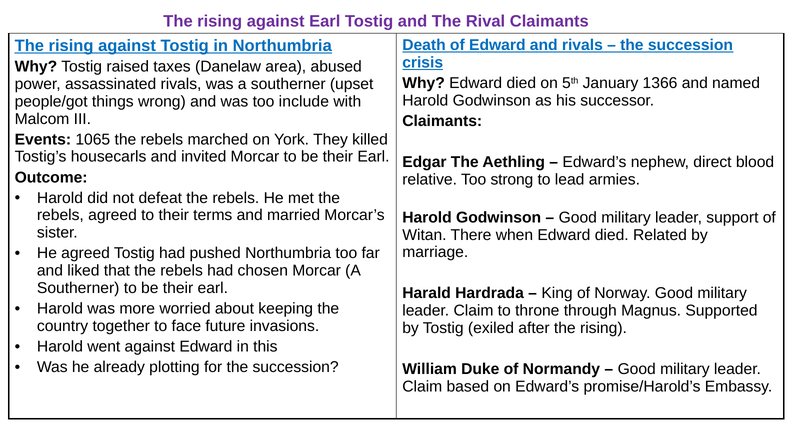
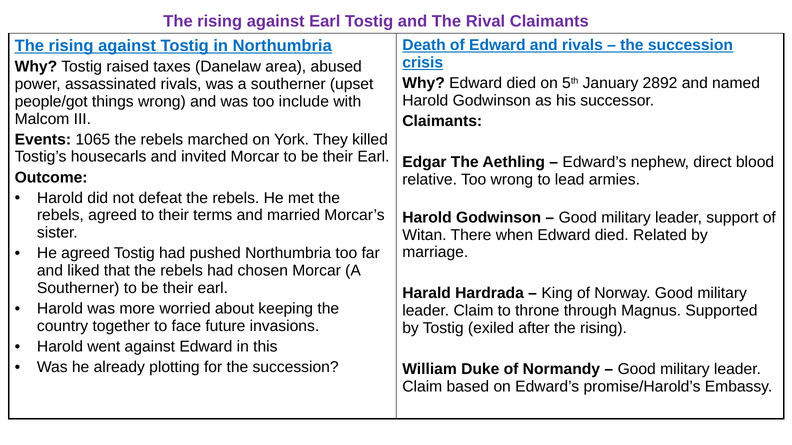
1366: 1366 -> 2892 (660, 83)
Too strong: strong -> wrong (512, 180)
